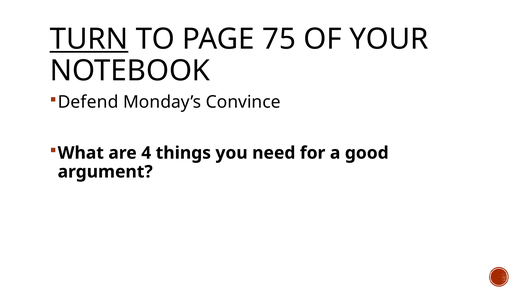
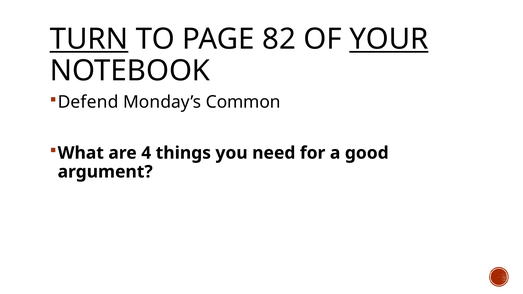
75: 75 -> 82 (279, 39)
YOUR underline: none -> present (389, 39)
Convince: Convince -> Common (243, 102)
